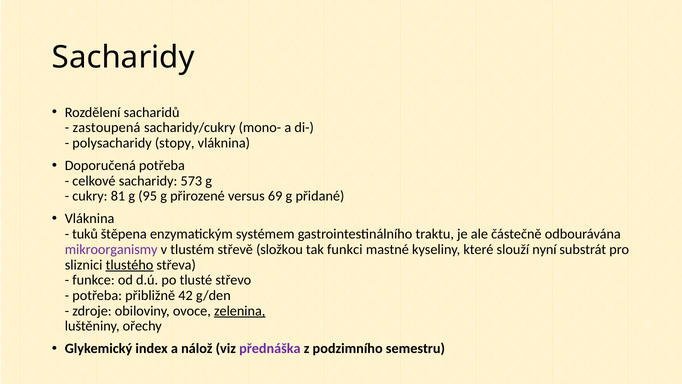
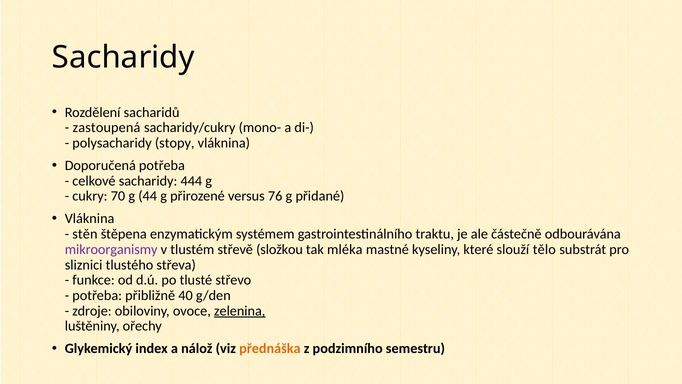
573: 573 -> 444 (191, 181)
81: 81 -> 70 (118, 196)
95: 95 -> 44 (148, 196)
69: 69 -> 76 (275, 196)
tuků: tuků -> stěn (85, 234)
funkci: funkci -> mléka (345, 249)
nyní: nyní -> tělo (544, 249)
tlustého underline: present -> none (130, 265)
42: 42 -> 40 (186, 295)
přednáška colour: purple -> orange (270, 348)
